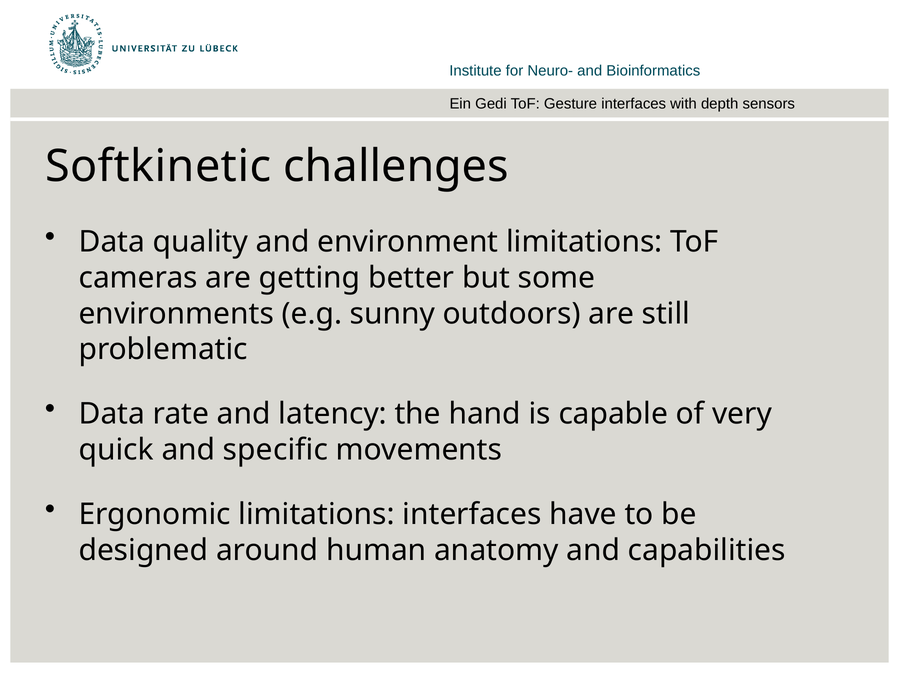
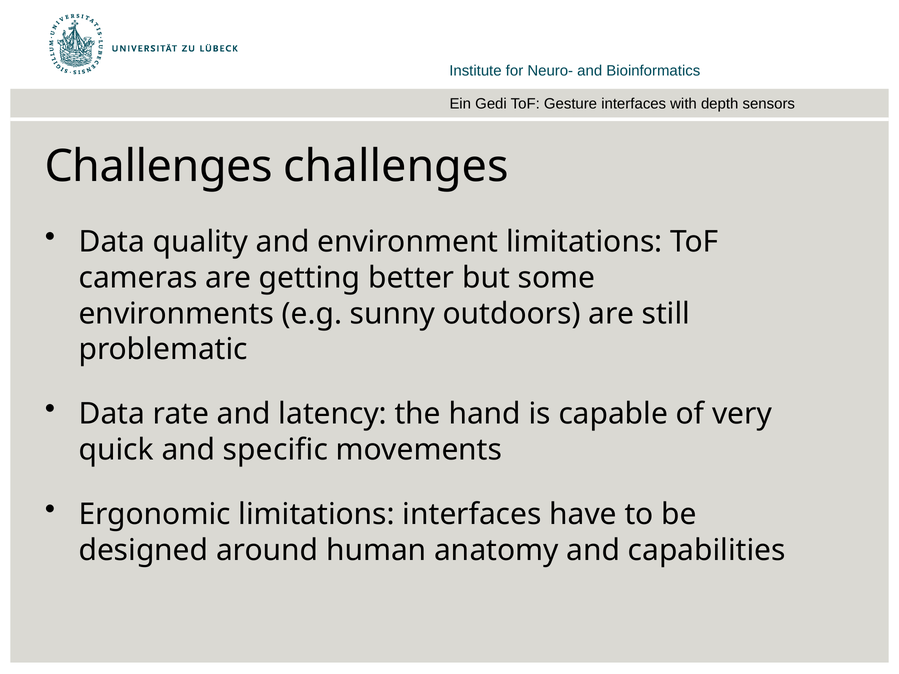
Softkinetic: Softkinetic -> Challenges (159, 166)
